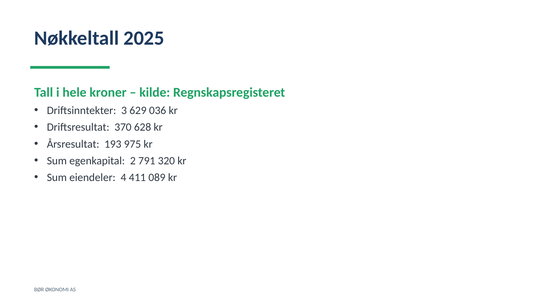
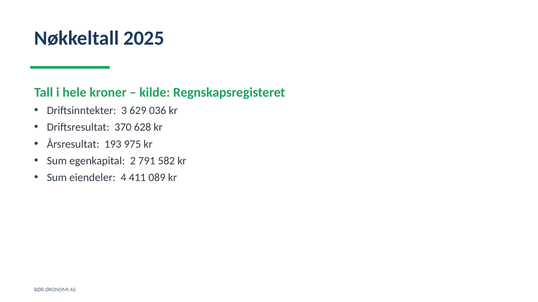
320: 320 -> 582 (166, 161)
